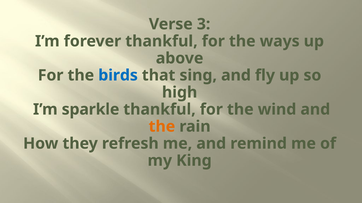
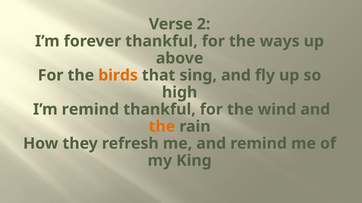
3: 3 -> 2 (204, 24)
birds colour: blue -> orange (118, 76)
I’m sparkle: sparkle -> remind (90, 110)
